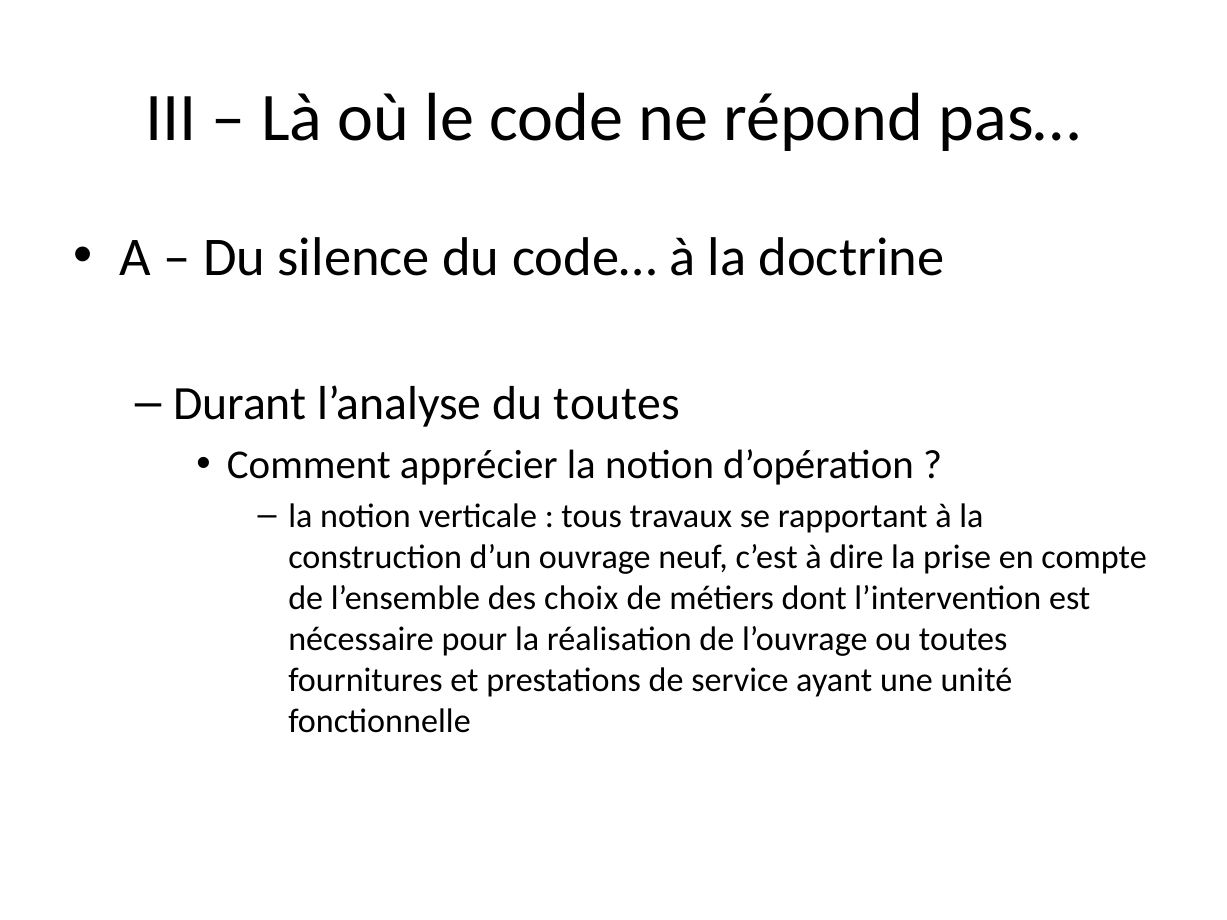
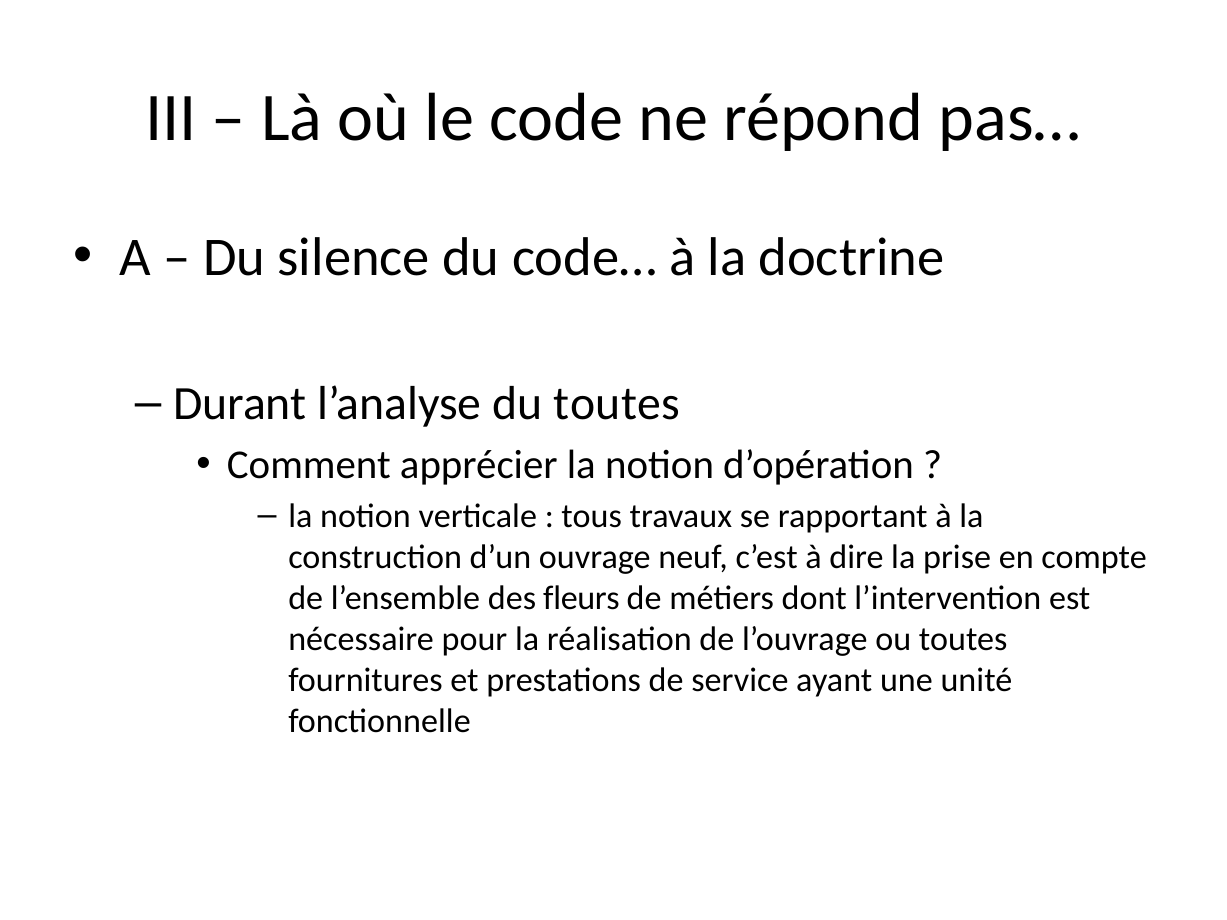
choix: choix -> fleurs (582, 598)
